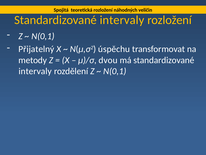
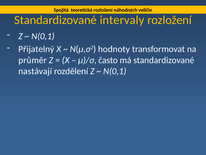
úspěchu: úspěchu -> hodnoty (114, 49)
metody: metody -> průměr (33, 60)
dvou: dvou -> často (108, 60)
intervaly: intervaly -> nastávají (35, 71)
